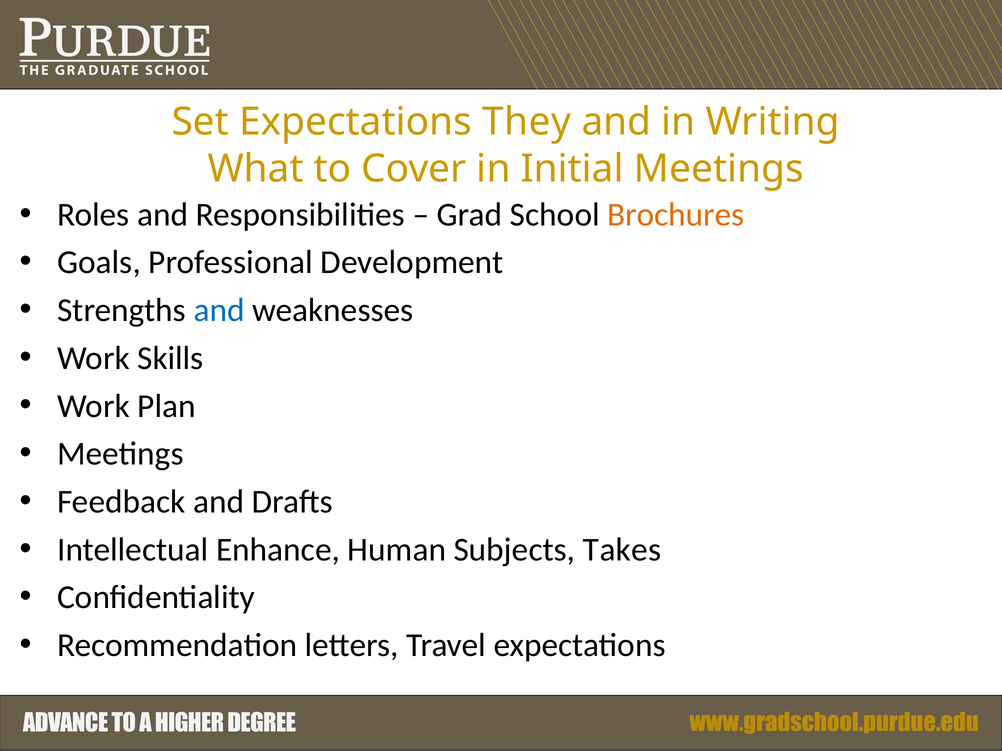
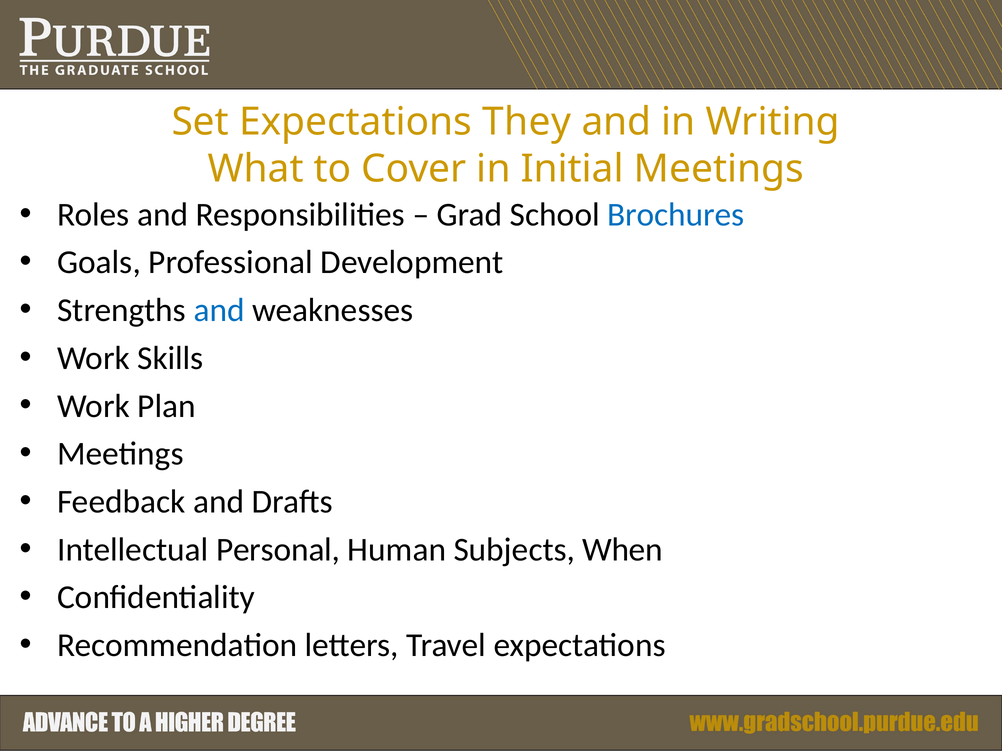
Brochures colour: orange -> blue (676, 215)
Enhance: Enhance -> Personal (278, 550)
Takes: Takes -> When (623, 550)
